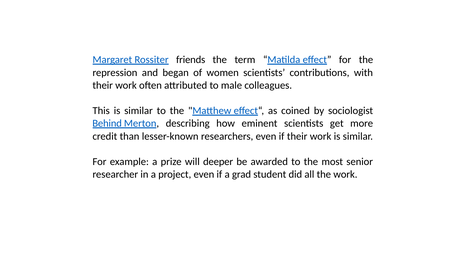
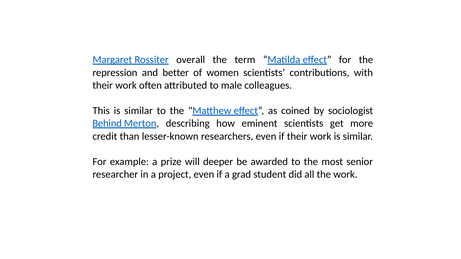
friends: friends -> overall (191, 60)
began: began -> better (176, 73)
